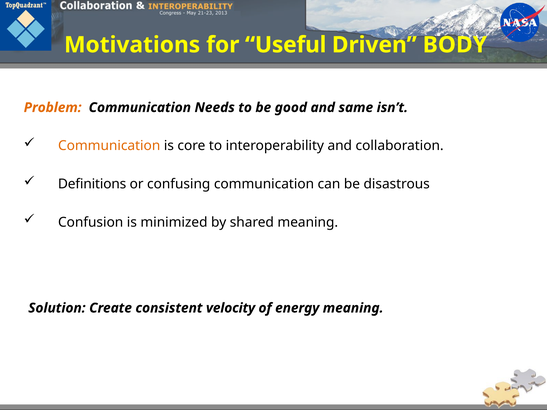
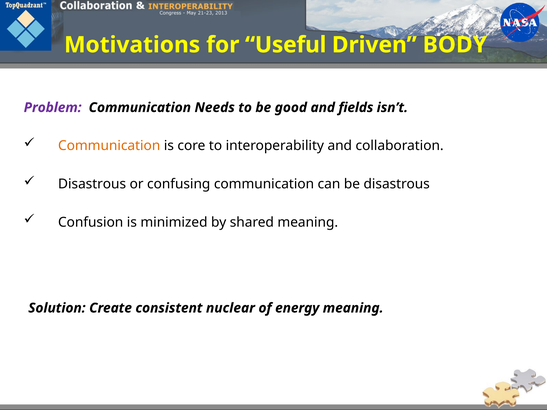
Problem colour: orange -> purple (53, 108)
same: same -> fields (356, 108)
Definitions: Definitions -> Disastrous (92, 184)
velocity: velocity -> nuclear (230, 308)
